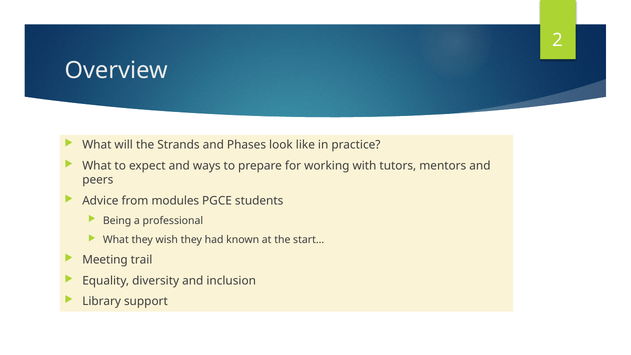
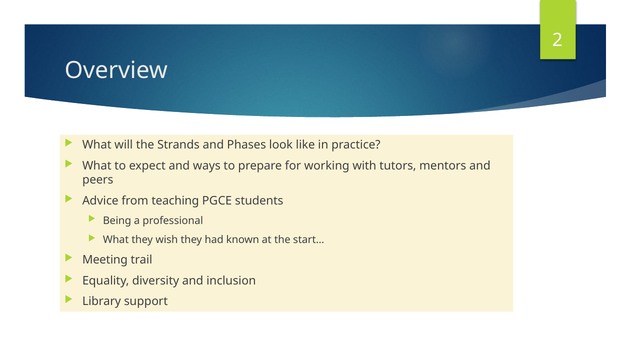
modules: modules -> teaching (175, 201)
